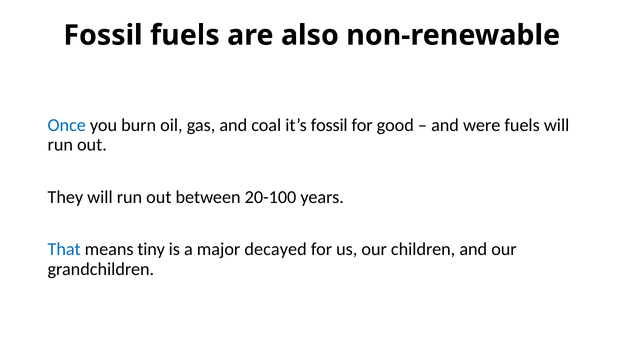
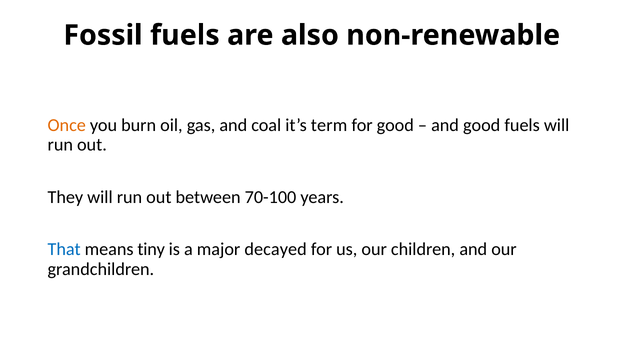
Once colour: blue -> orange (67, 125)
it’s fossil: fossil -> term (329, 125)
and were: were -> good (482, 125)
20-100: 20-100 -> 70-100 (271, 197)
